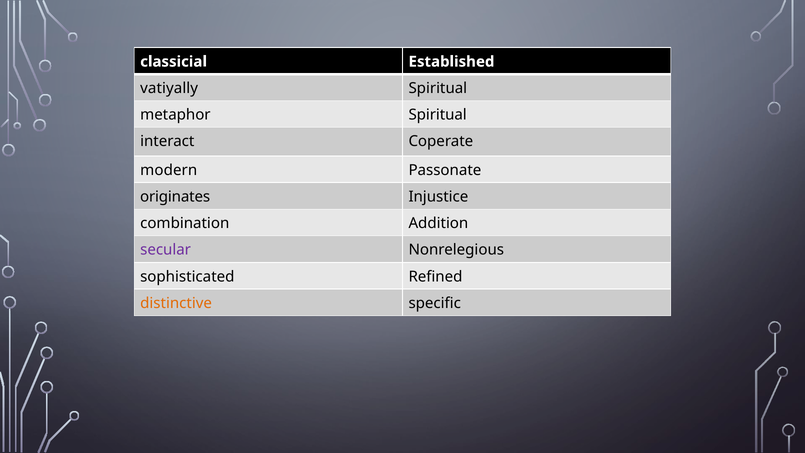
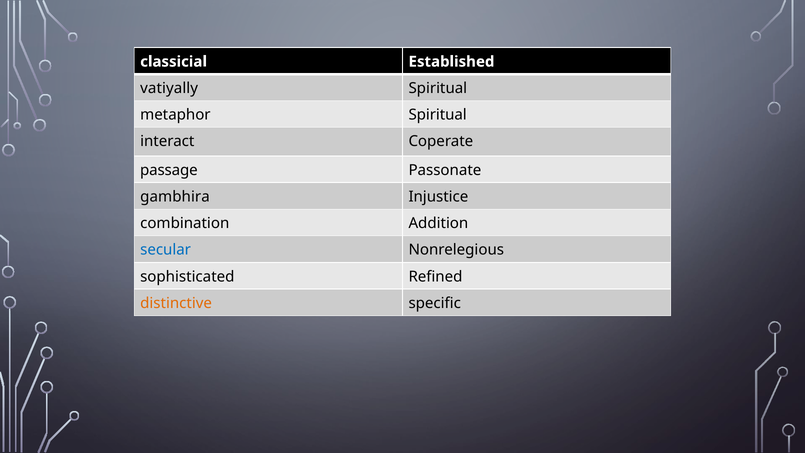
modern: modern -> passage (169, 170)
originates: originates -> gambhira (175, 197)
secular colour: purple -> blue (166, 250)
